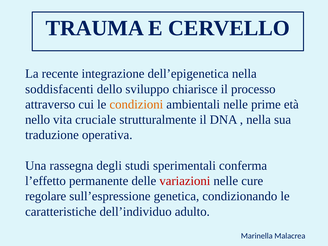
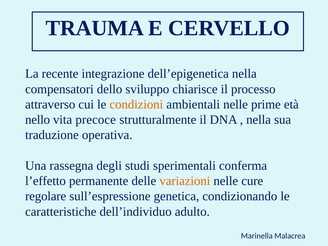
soddisfacenti: soddisfacenti -> compensatori (59, 89)
cruciale: cruciale -> precoce (96, 120)
variazioni colour: red -> orange (185, 181)
